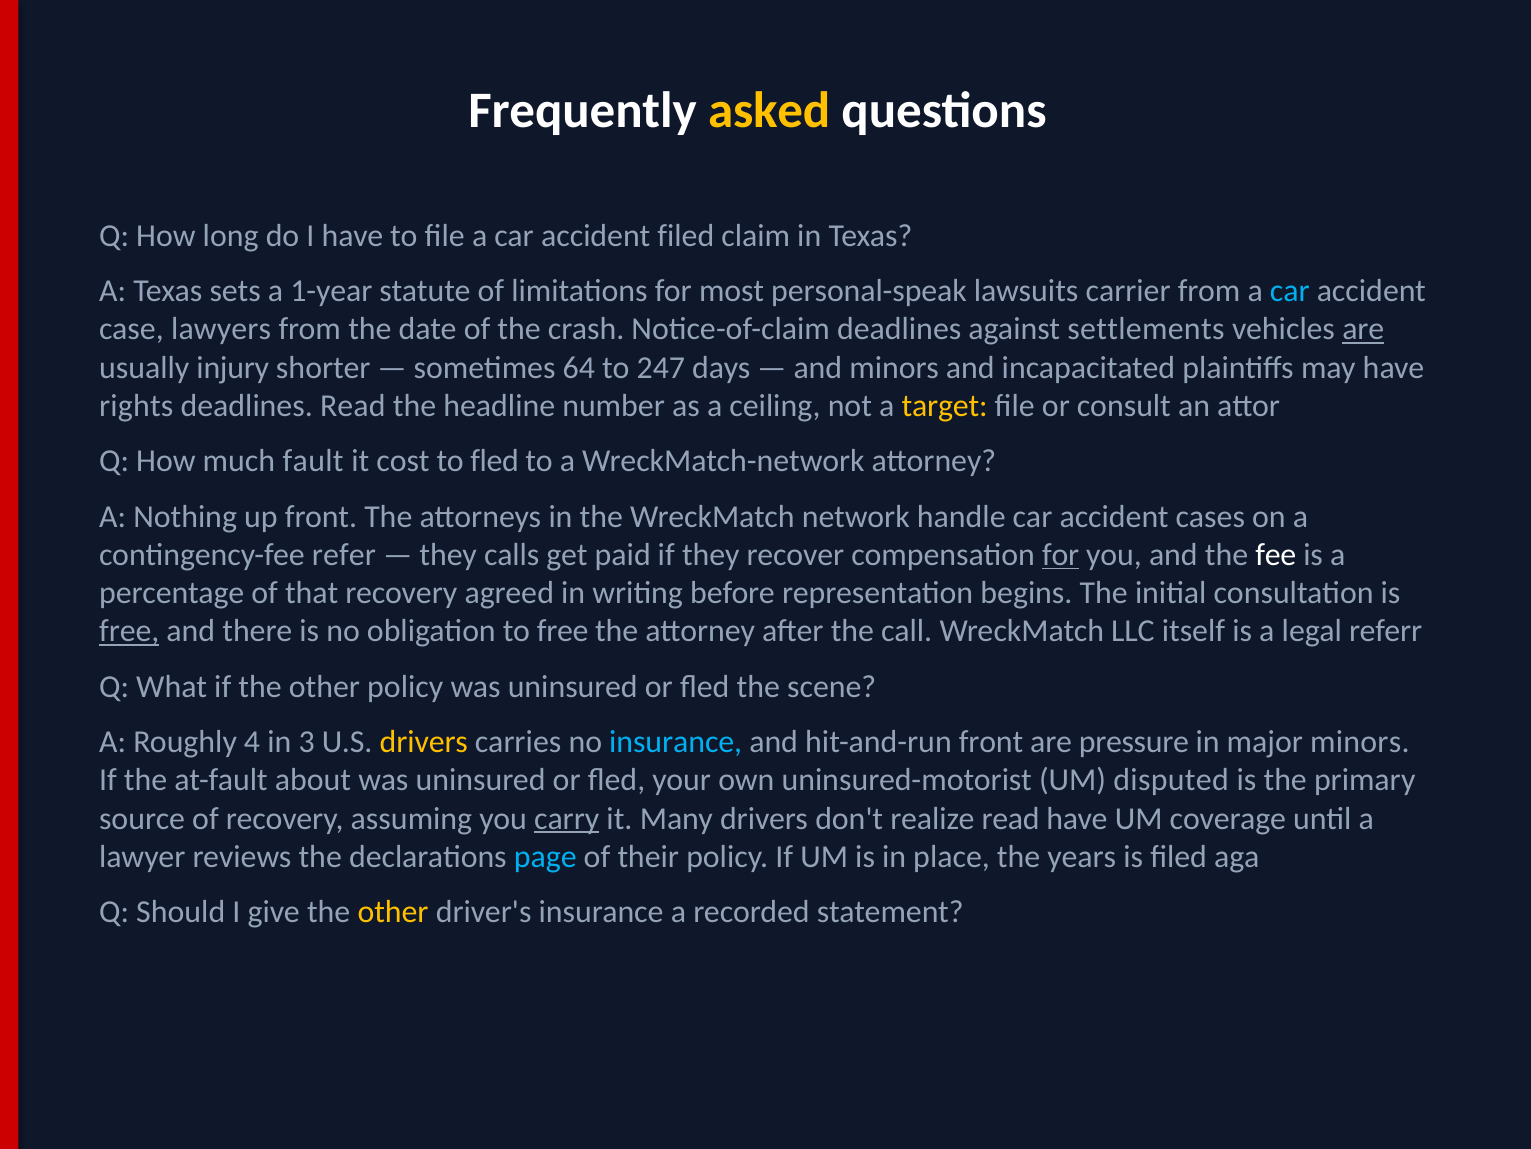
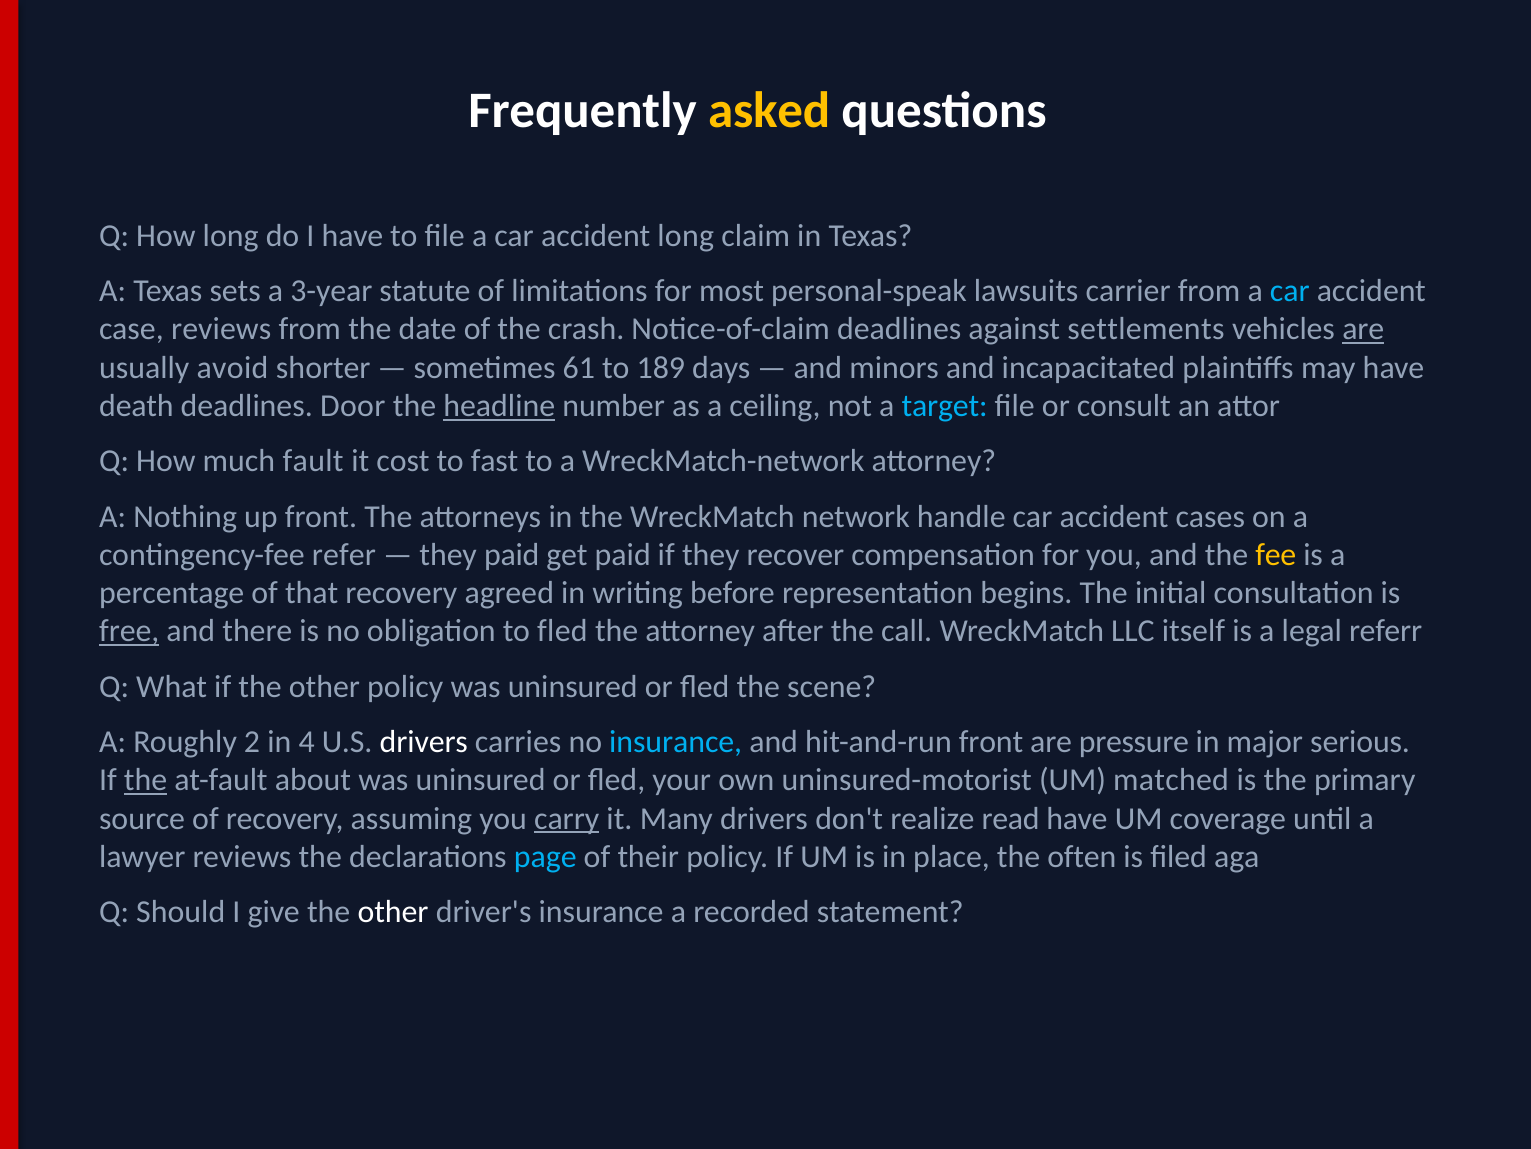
accident filed: filed -> long (686, 236)
1-year: 1-year -> 3-year (331, 291)
case lawyers: lawyers -> reviews (221, 329)
injury: injury -> avoid (232, 367)
64: 64 -> 61 (579, 367)
247: 247 -> 189 (661, 367)
rights: rights -> death (136, 406)
deadlines Read: Read -> Door (353, 406)
headline underline: none -> present (499, 406)
target colour: yellow -> light blue (945, 406)
to fled: fled -> fast (495, 461)
they calls: calls -> paid (512, 554)
for underline: present -> none (1061, 554)
fee colour: white -> yellow (1276, 554)
to free: free -> fled (562, 631)
4: 4 -> 2 (252, 742)
3: 3 -> 4 (307, 742)
drivers colour: yellow -> white (424, 742)
major minors: minors -> serious (1360, 742)
the underline: none -> present (146, 780)
disputed: disputed -> matched (1171, 780)
years: years -> often (1082, 856)
other colour: yellow -> white (393, 912)
